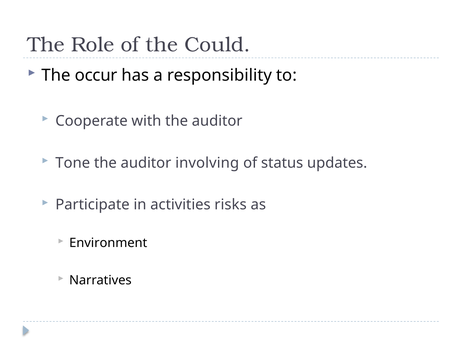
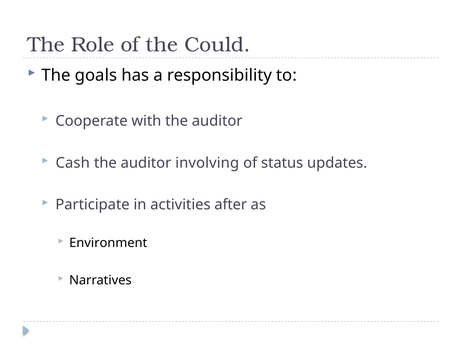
occur: occur -> goals (96, 75)
Tone: Tone -> Cash (73, 163)
risks: risks -> after (231, 204)
